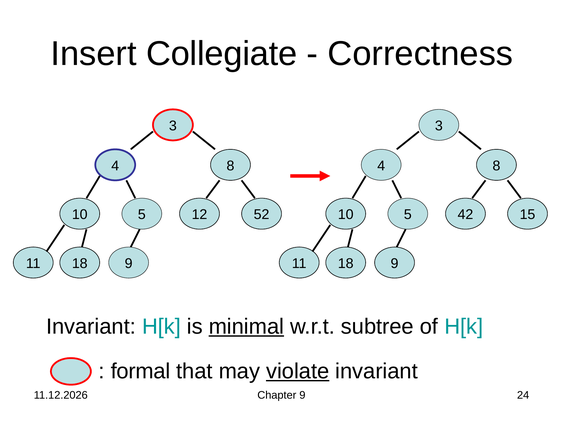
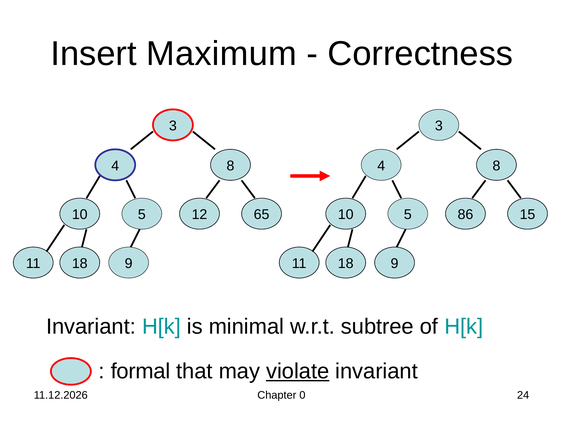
Collegiate: Collegiate -> Maximum (221, 54)
52: 52 -> 65 (262, 214)
42: 42 -> 86 (465, 214)
minimal underline: present -> none (246, 326)
Chapter 9: 9 -> 0 (302, 395)
